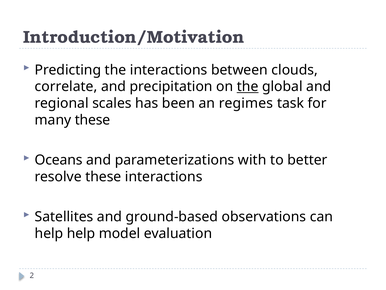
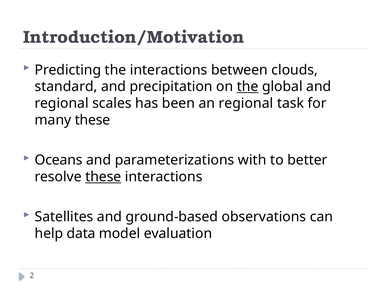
correlate: correlate -> standard (66, 86)
an regimes: regimes -> regional (246, 103)
these underline: none -> present (103, 177)
help help: help -> data (81, 233)
